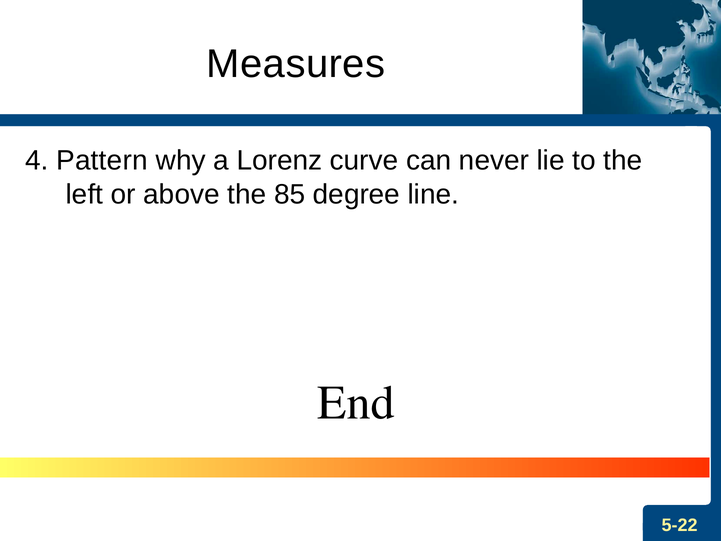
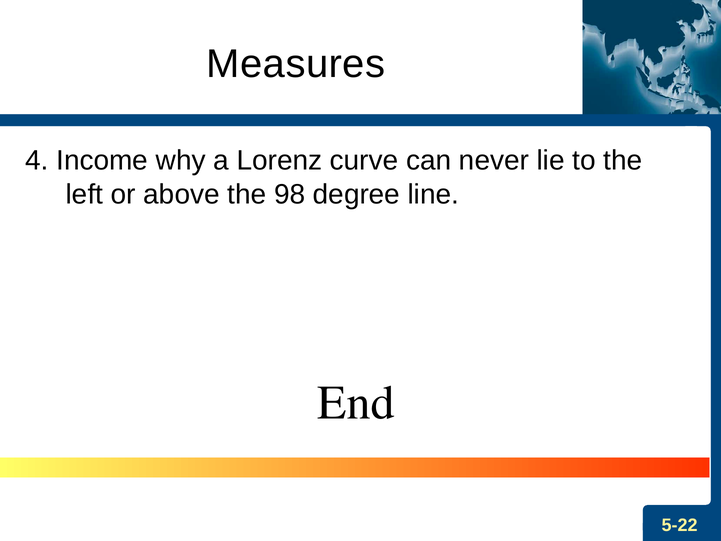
Pattern: Pattern -> Income (102, 161)
85: 85 -> 98 (290, 194)
